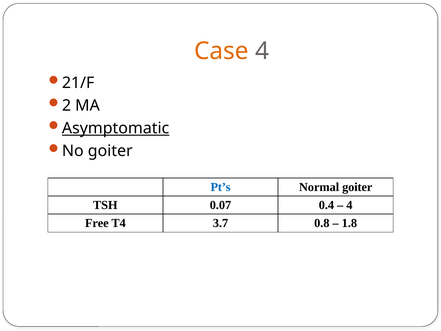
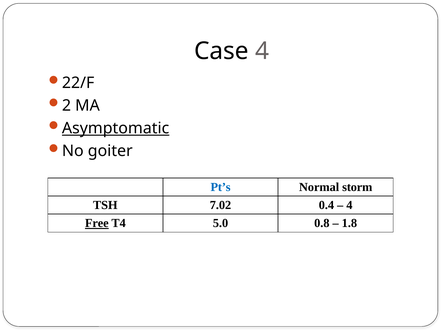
Case colour: orange -> black (221, 51)
21/F: 21/F -> 22/F (78, 83)
Normal goiter: goiter -> storm (357, 187)
0.07: 0.07 -> 7.02 (220, 205)
Free underline: none -> present (97, 223)
3.7: 3.7 -> 5.0 (221, 223)
